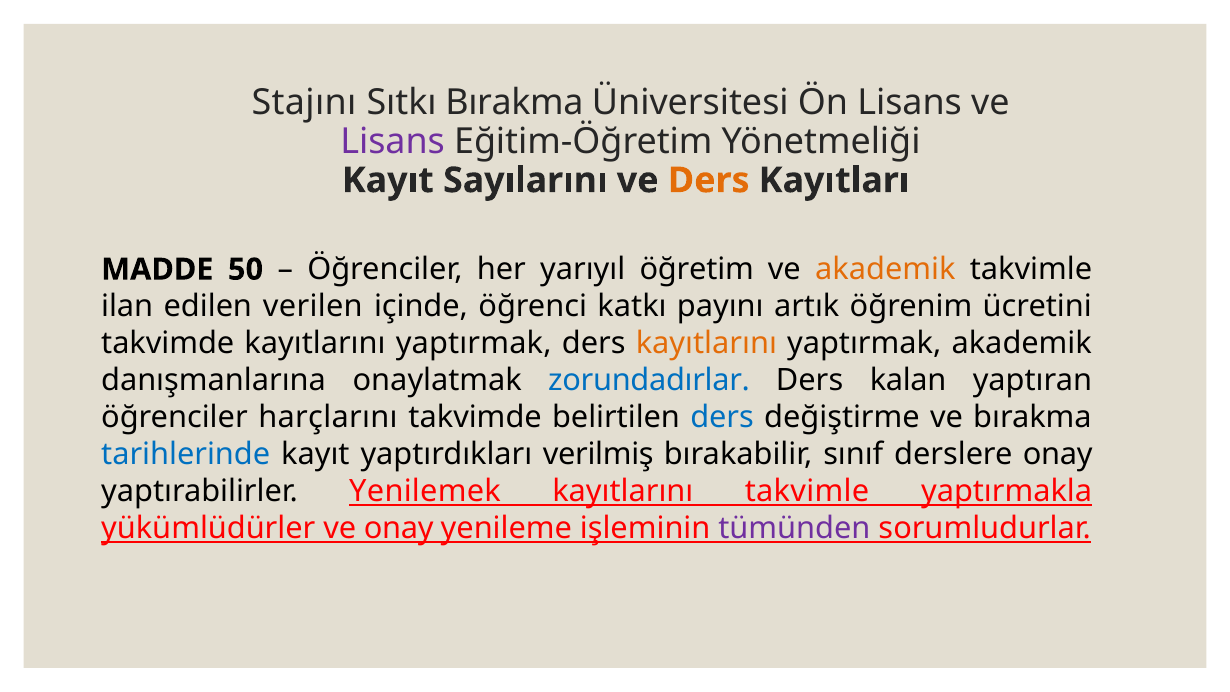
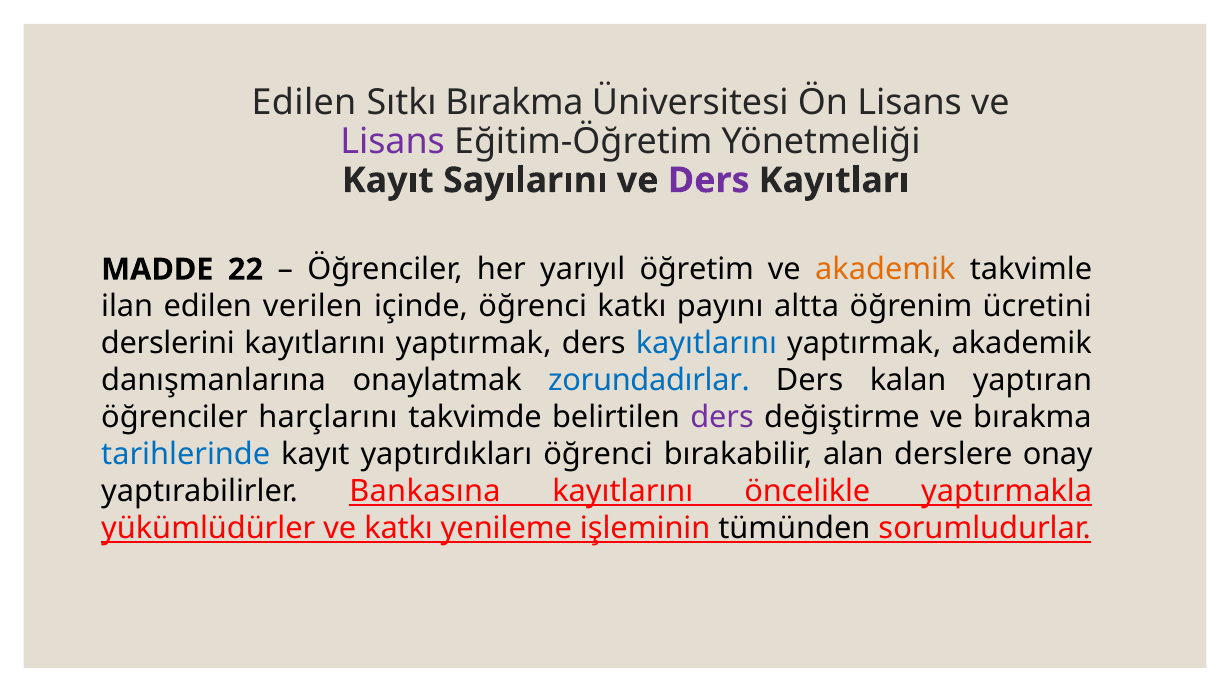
Stajını: Stajını -> Edilen (304, 103)
Ders colour: orange -> purple (709, 180)
50: 50 -> 22 (246, 269)
artık: artık -> altta (807, 306)
takvimde: takvimde -> derslerini (168, 343)
kayıtlarını colour: orange -> blue (706, 343)
ders colour: blue -> purple (722, 417)
yaptırdıkları verilmiş: verilmiş -> öğrenci (598, 454)
sınıf: sınıf -> alan (853, 454)
Yenilemek: Yenilemek -> Bankasına (425, 491)
kayıtlarını takvimle: takvimle -> öncelikle (807, 491)
ve onay: onay -> katkı (399, 528)
tümünden colour: purple -> black (794, 528)
